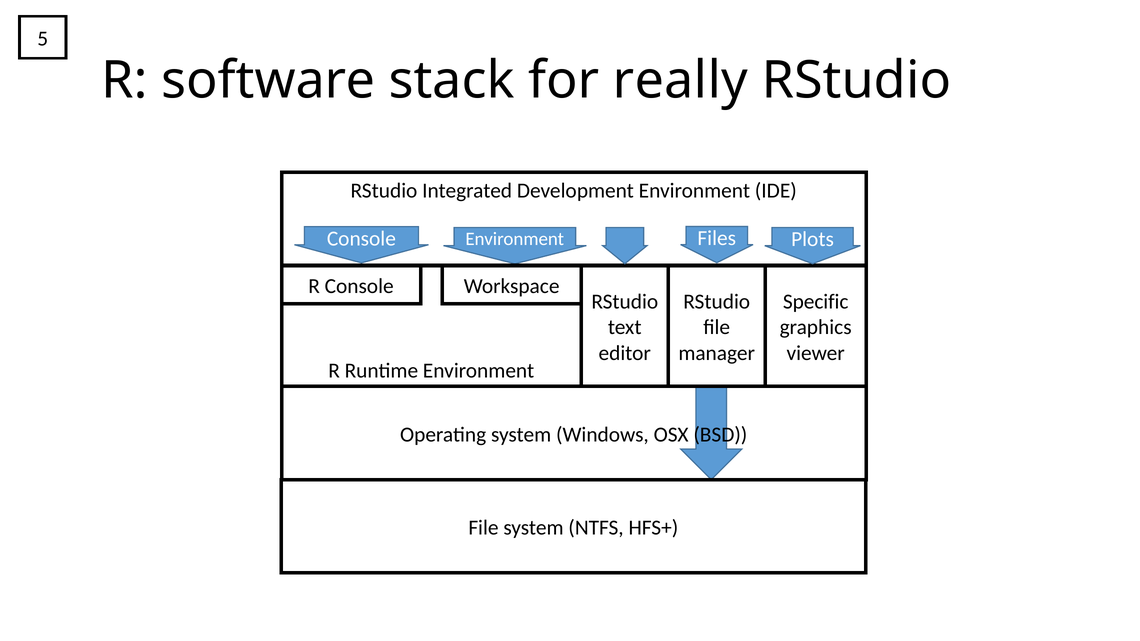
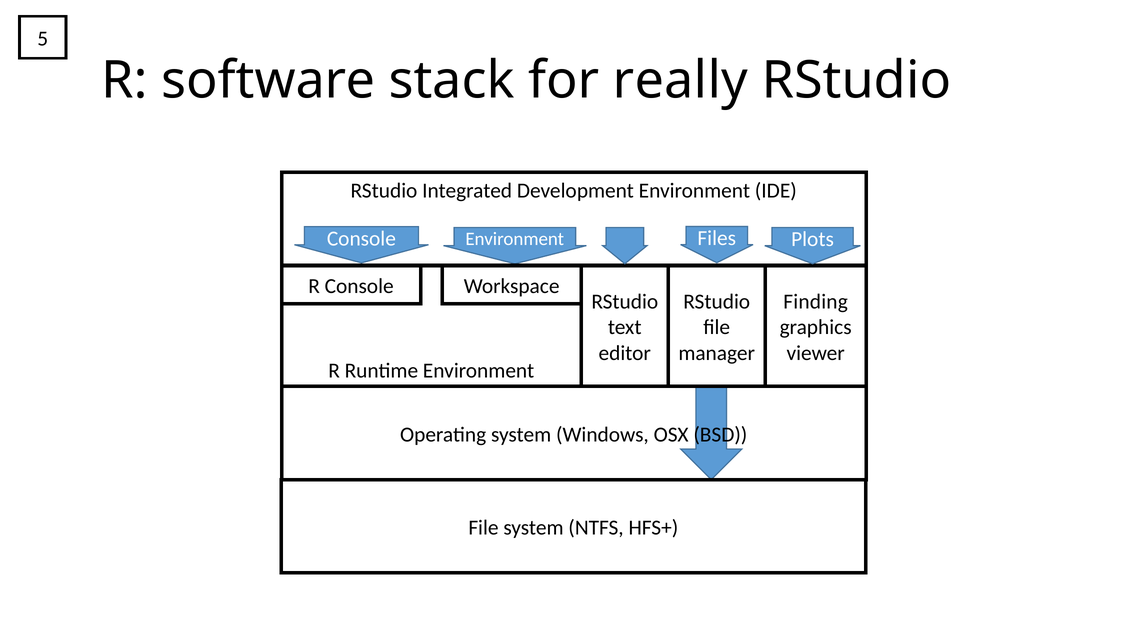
Specific: Specific -> Finding (816, 302)
